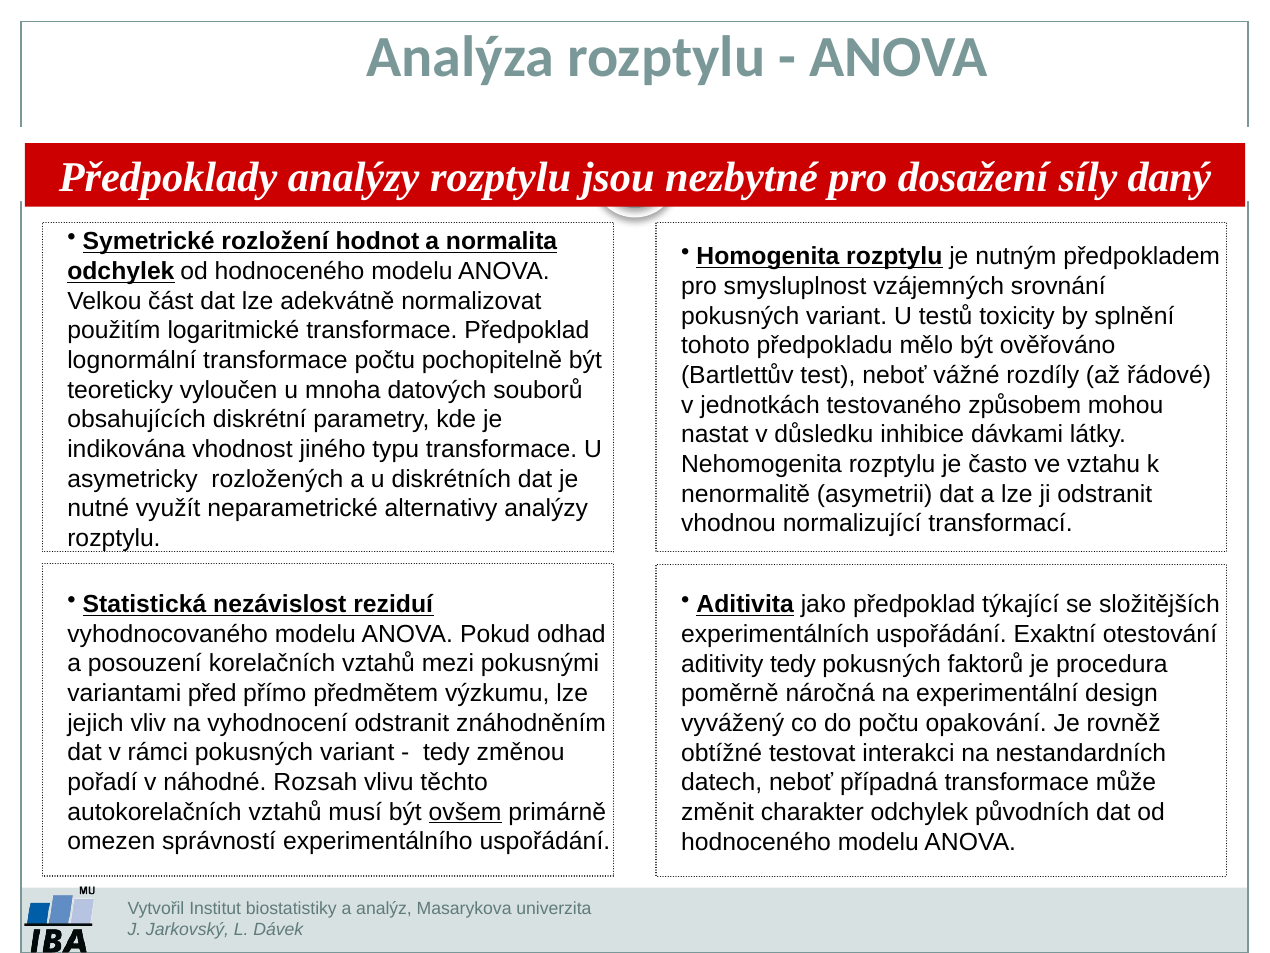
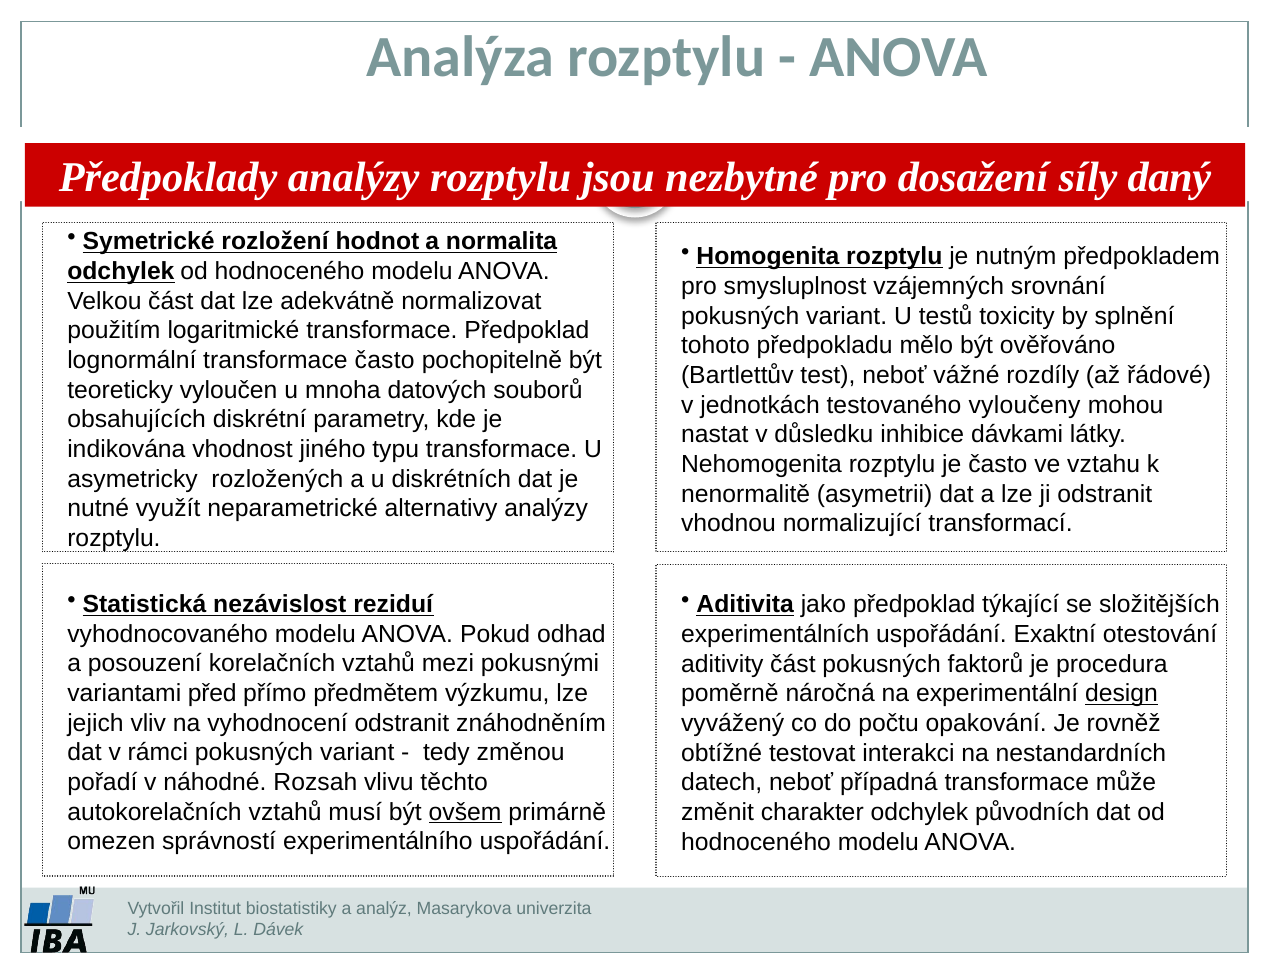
transformace počtu: počtu -> často (385, 360)
způsobem: způsobem -> vyloučeny (1025, 405)
aditivity tedy: tedy -> část (793, 664)
design underline: none -> present (1122, 693)
